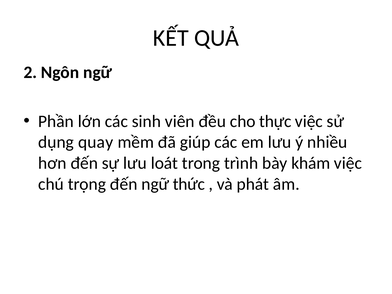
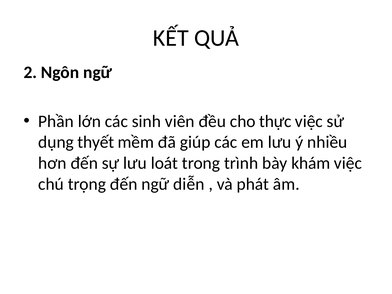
quay: quay -> thyết (96, 142)
thức: thức -> diễn (189, 184)
